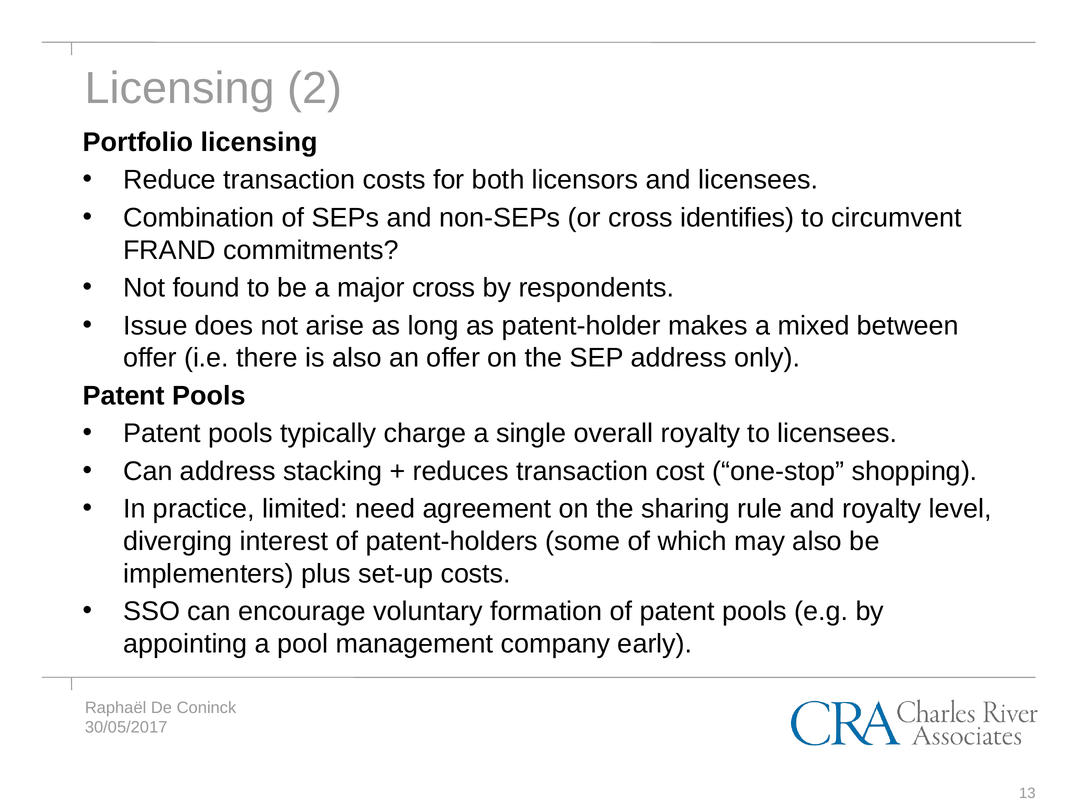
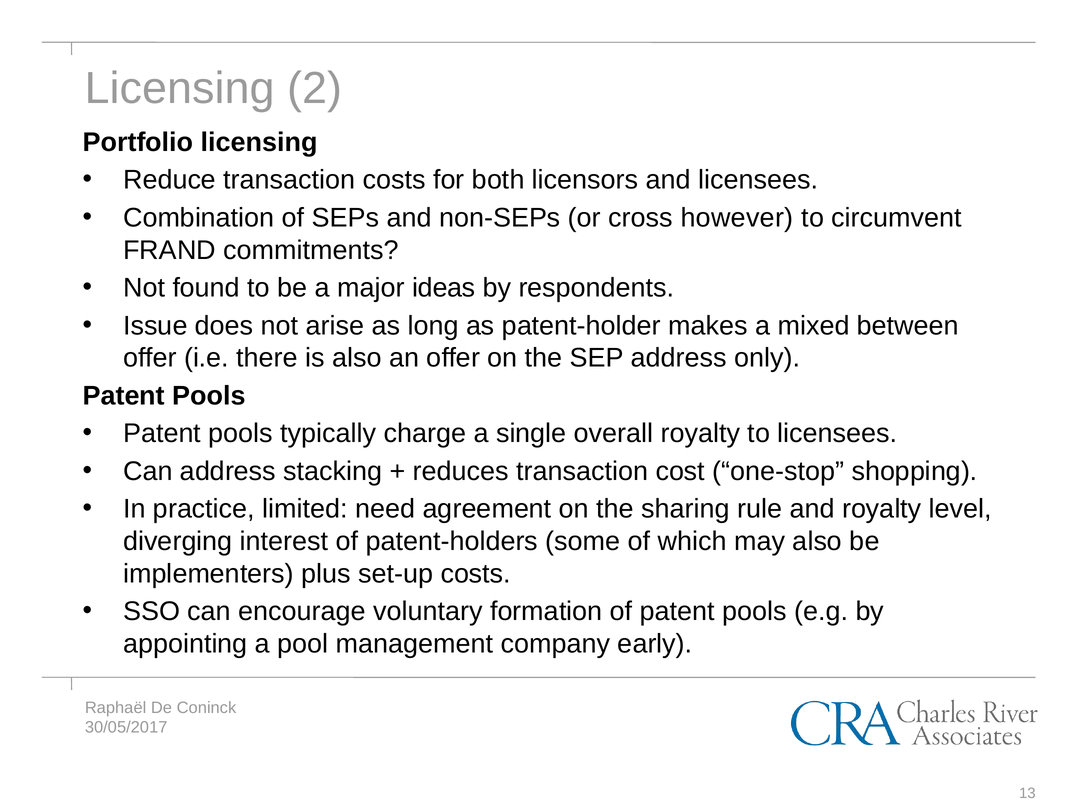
identifies: identifies -> however (737, 218)
major cross: cross -> ideas (444, 288)
